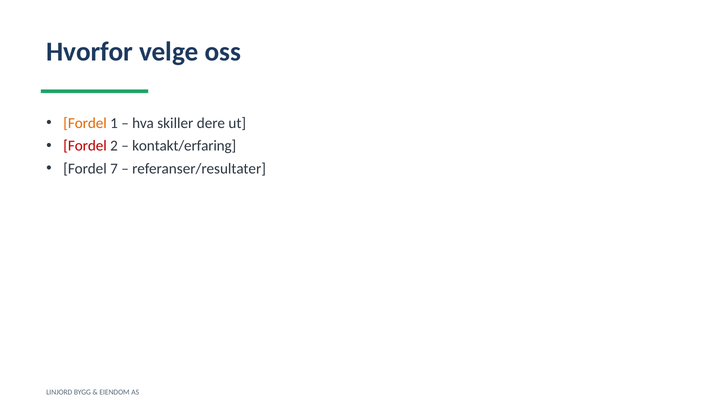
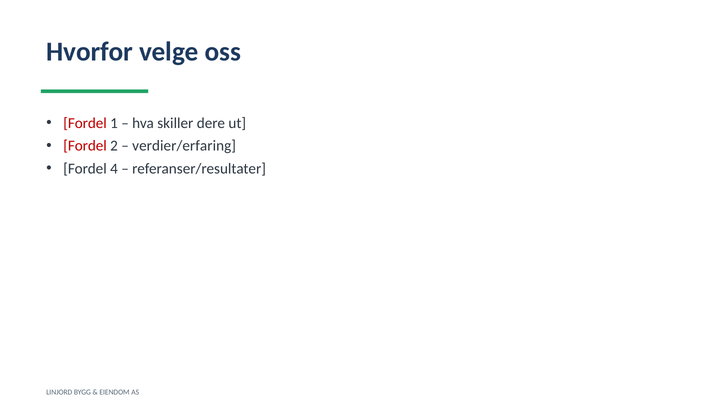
Fordel colour: orange -> red (85, 123)
kontakt/erfaring: kontakt/erfaring -> verdier/erfaring (184, 146)
7: 7 -> 4 (114, 169)
